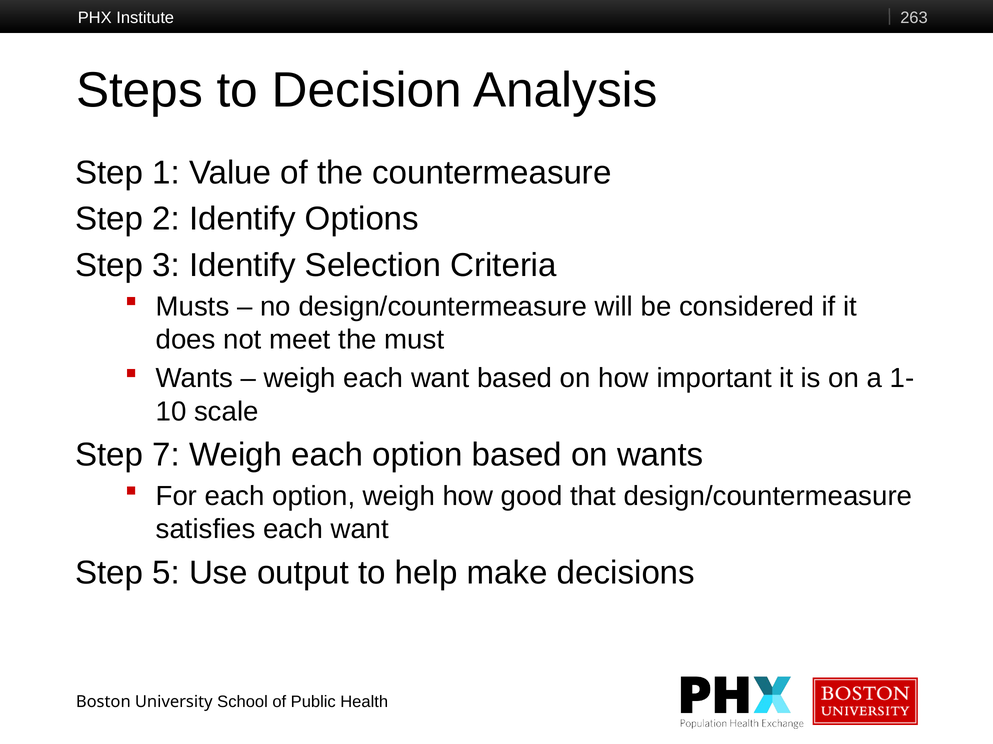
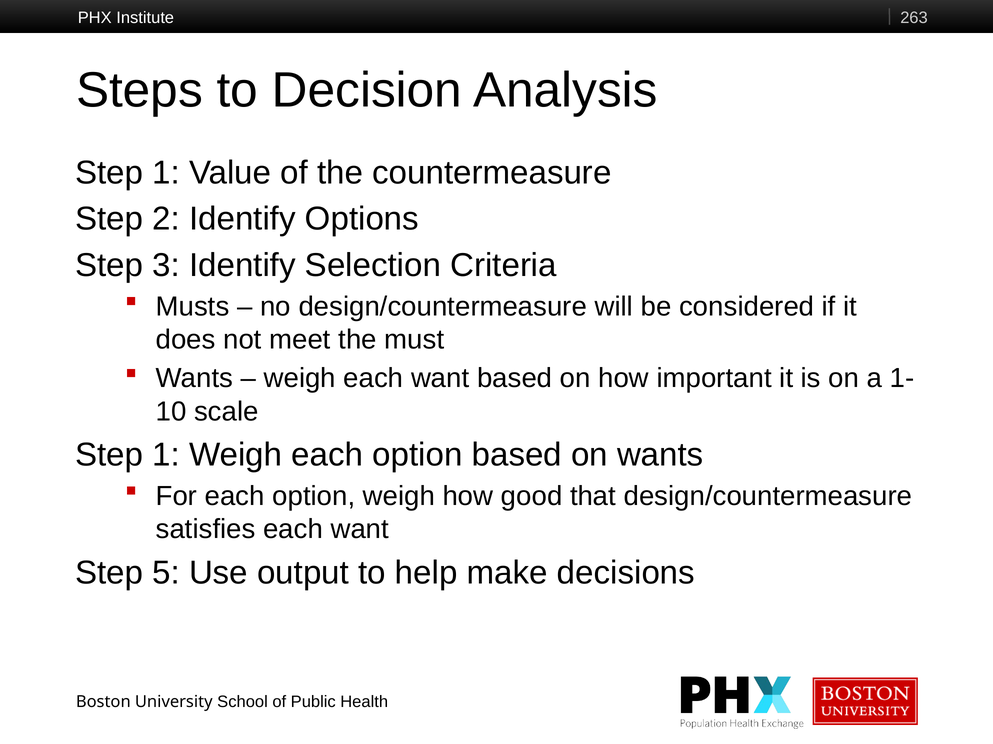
7: 7 -> 1 (166, 455)
